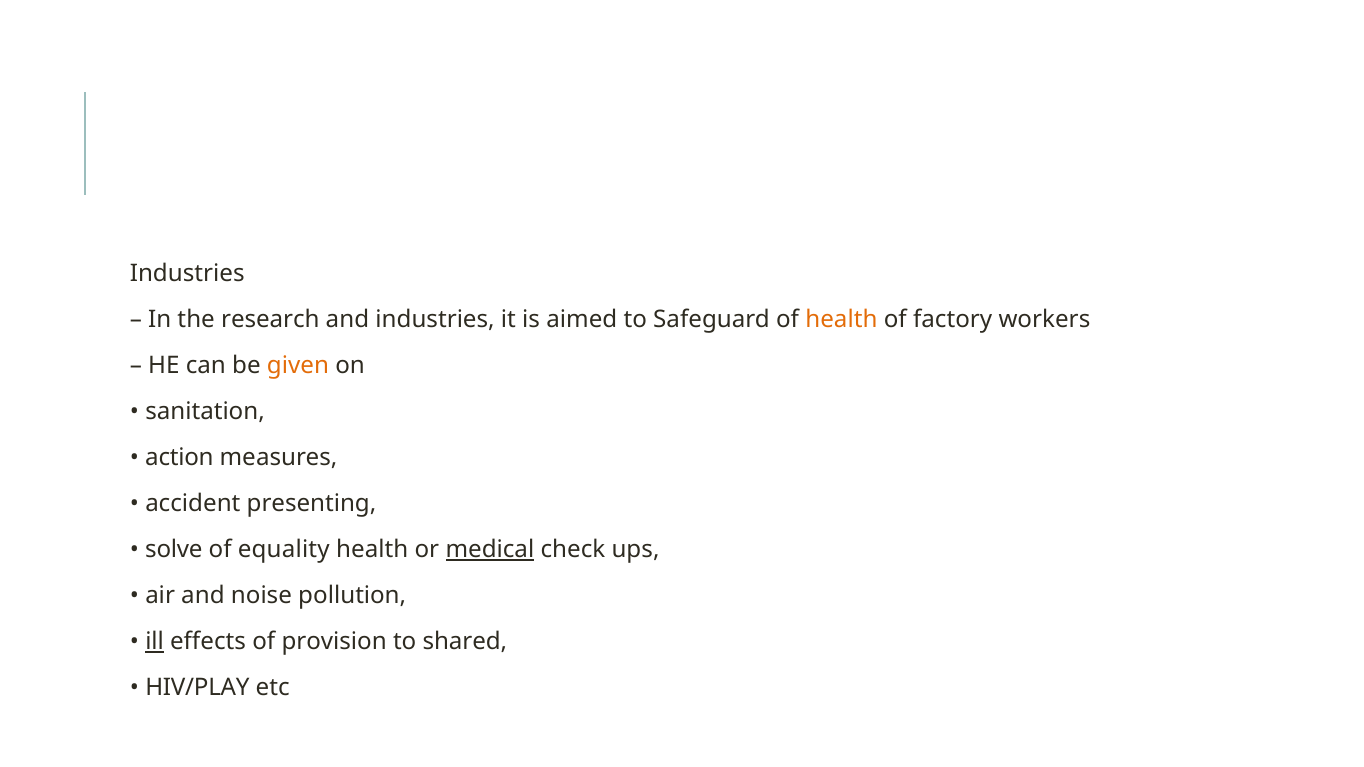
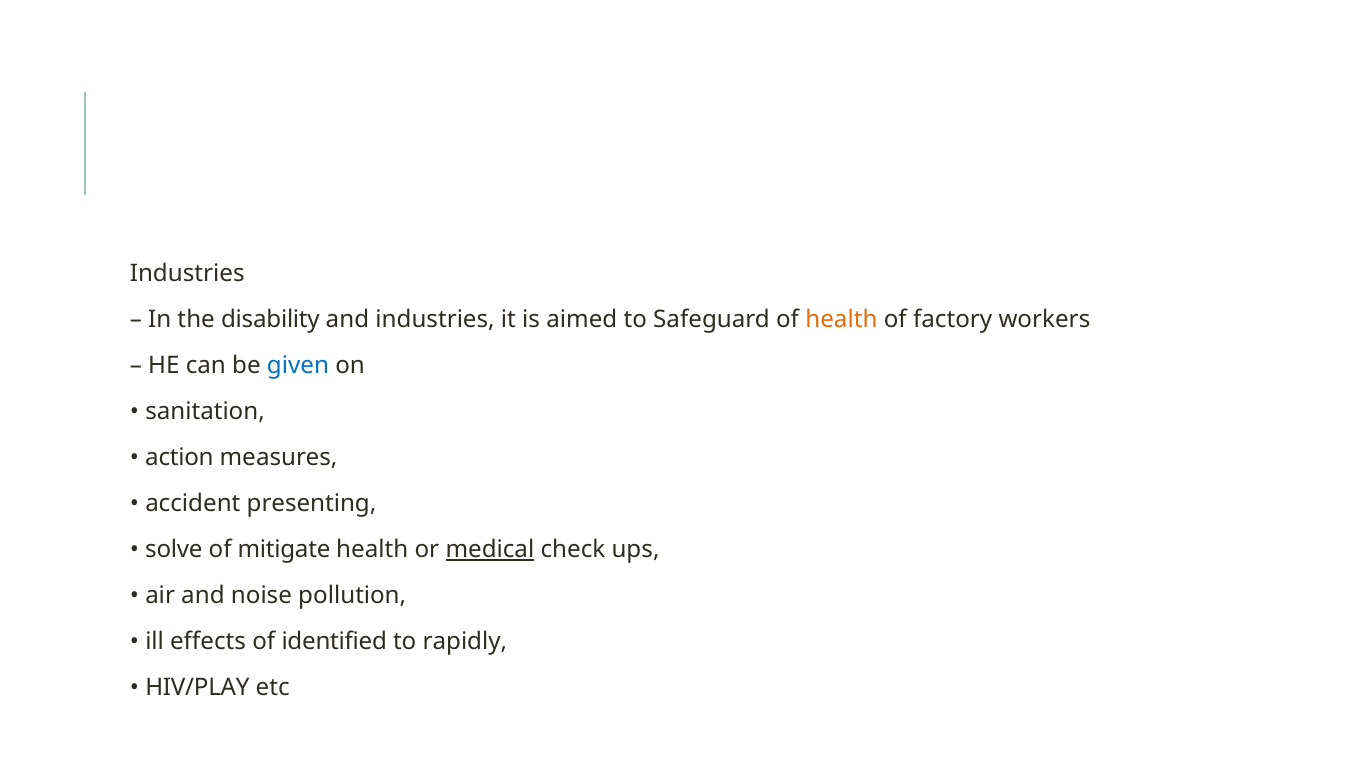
research: research -> disability (270, 320)
given colour: orange -> blue (298, 366)
equality: equality -> mitigate (284, 550)
ill underline: present -> none (155, 642)
provision: provision -> identified (334, 642)
shared: shared -> rapidly (465, 642)
